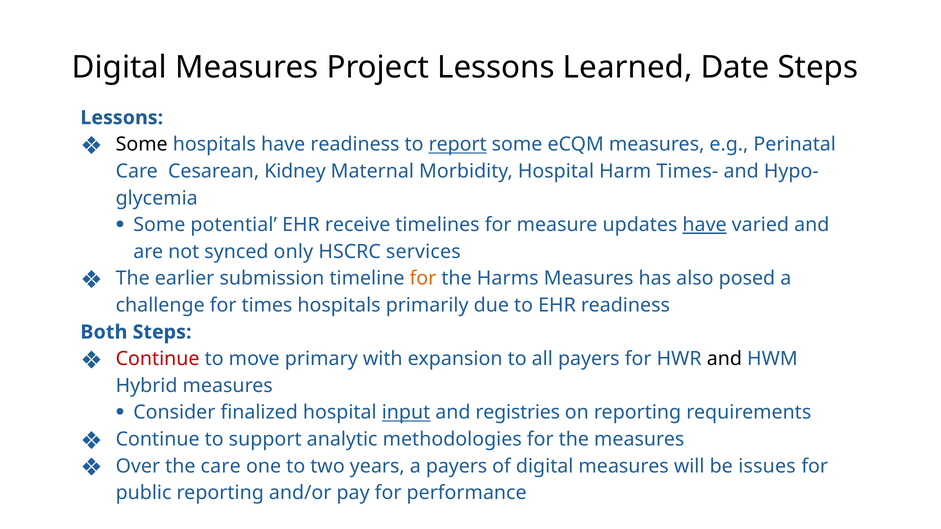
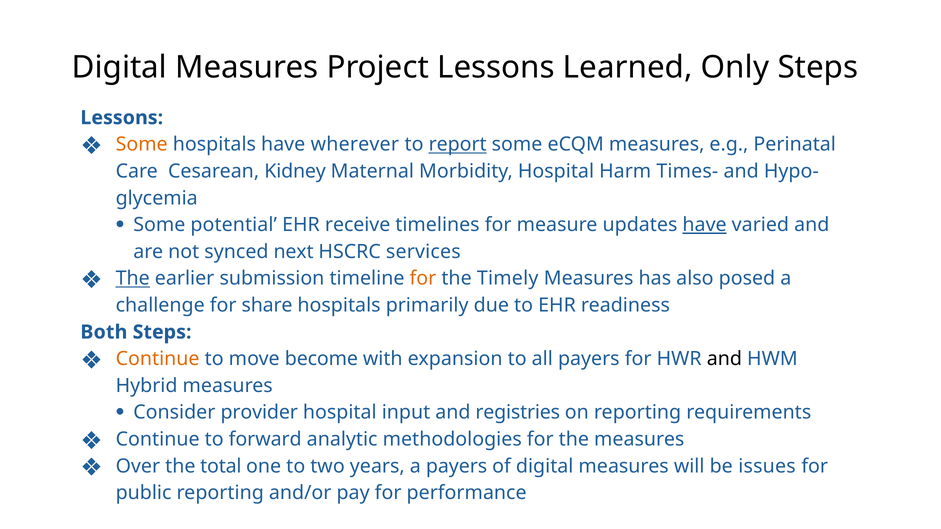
Date: Date -> Only (735, 67)
Some colour: black -> orange (142, 145)
have readiness: readiness -> wherever (355, 145)
only: only -> next (294, 252)
The underline: none -> present (133, 279)
Harms: Harms -> Timely (508, 279)
times: times -> share (267, 305)
Continue colour: red -> orange (158, 359)
primary: primary -> become (321, 359)
finalized: finalized -> provider (259, 413)
input underline: present -> none (406, 413)
support: support -> forward (265, 440)
the care: care -> total (221, 466)
